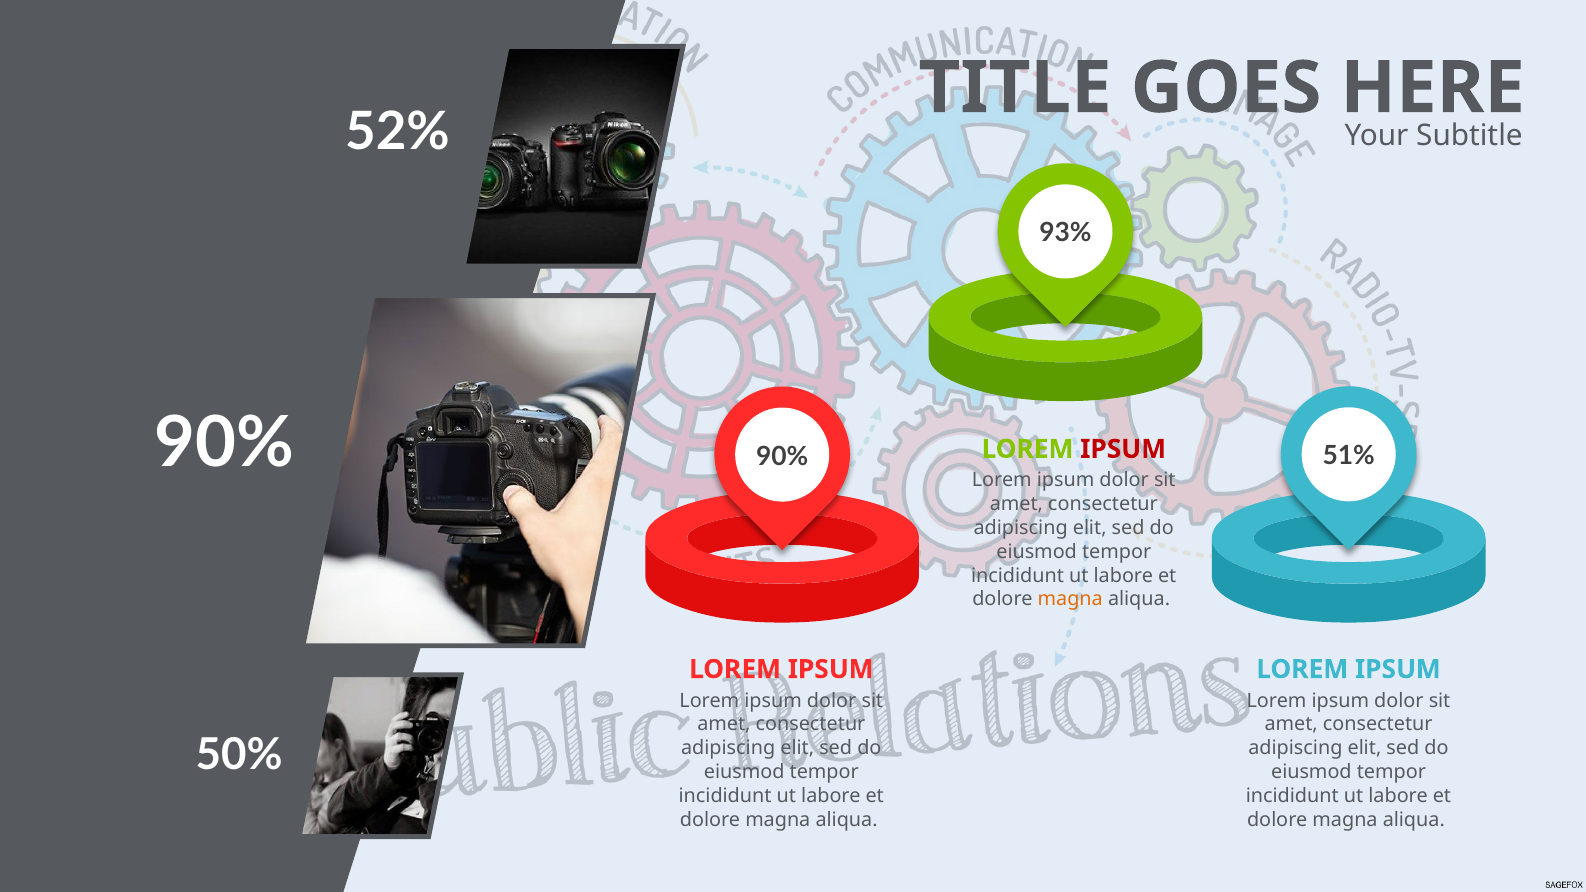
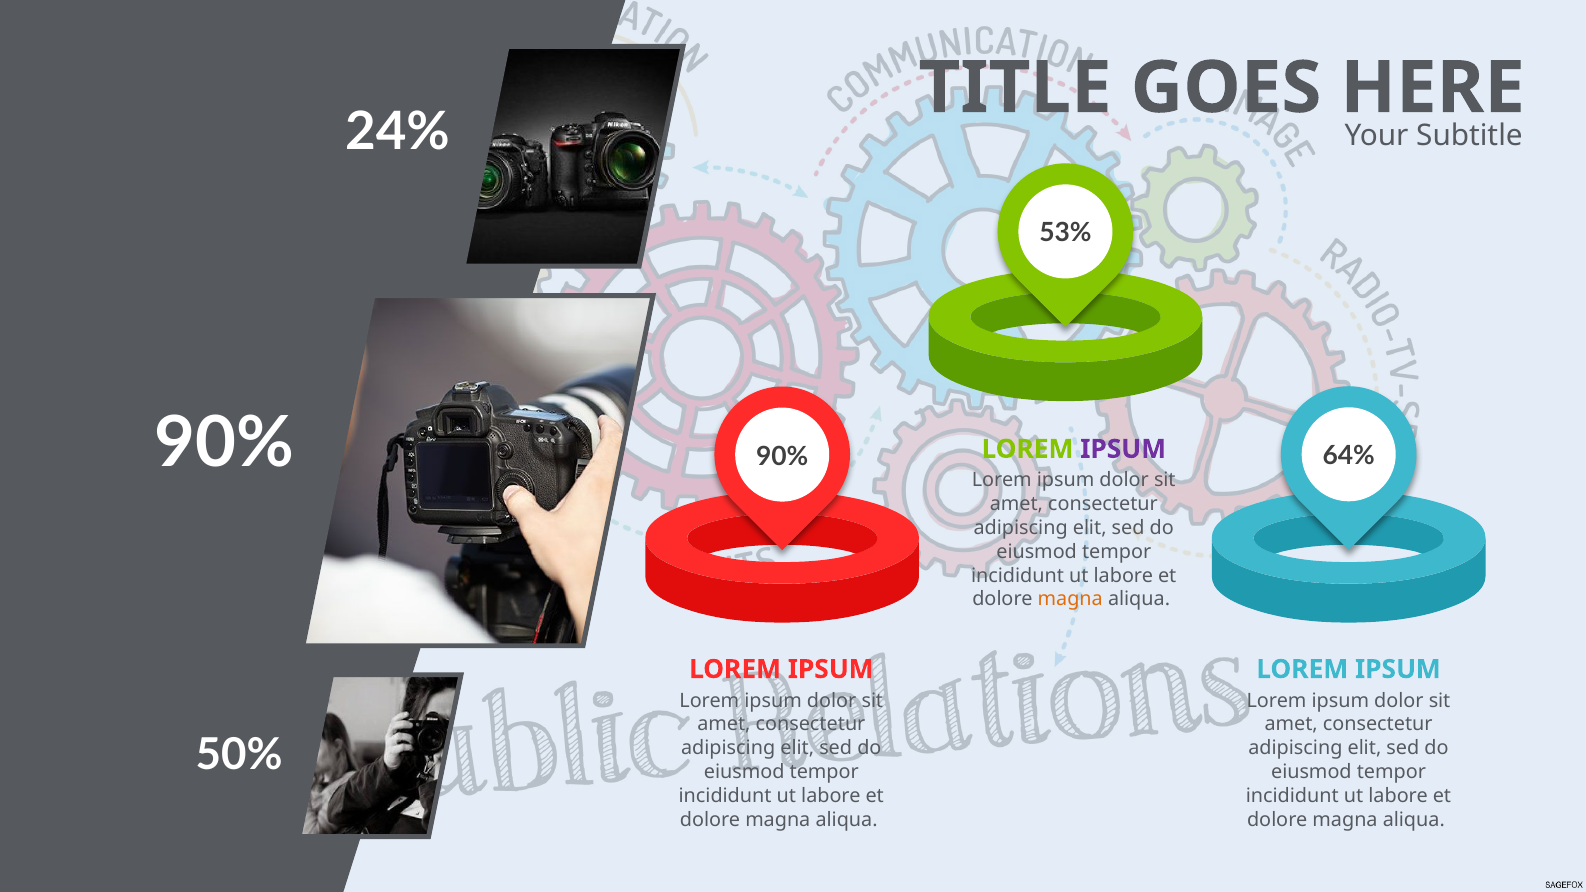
52%: 52% -> 24% (397, 132)
93%: 93% -> 53% (1065, 233)
IPSUM colour: red -> purple (1123, 449)
51%: 51% -> 64% (1349, 456)
